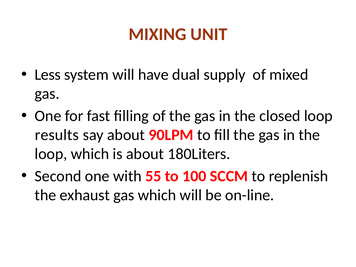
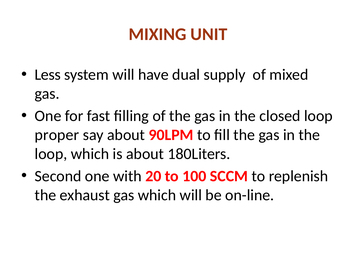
results: results -> proper (57, 135)
55: 55 -> 20 (153, 176)
